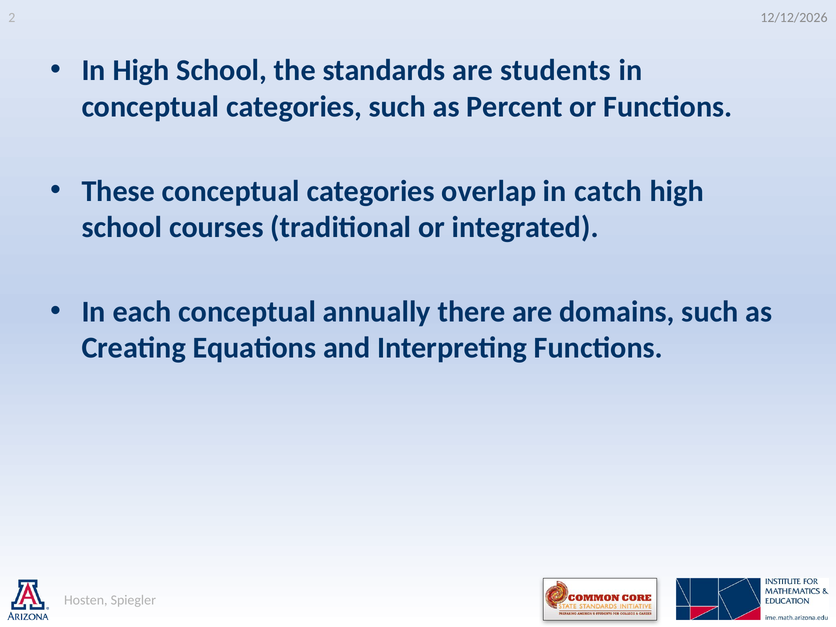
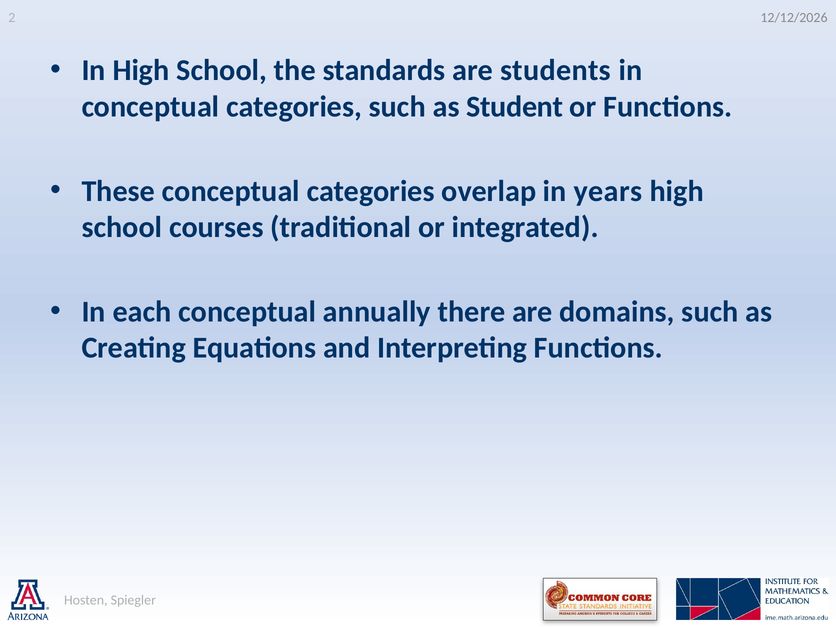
Percent: Percent -> Student (515, 107)
catch: catch -> years (608, 191)
